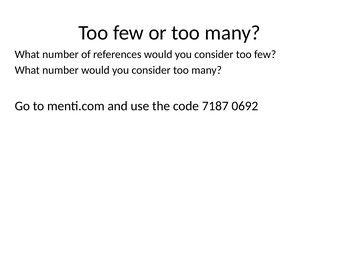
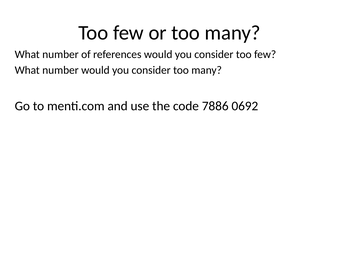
7187: 7187 -> 7886 (215, 106)
